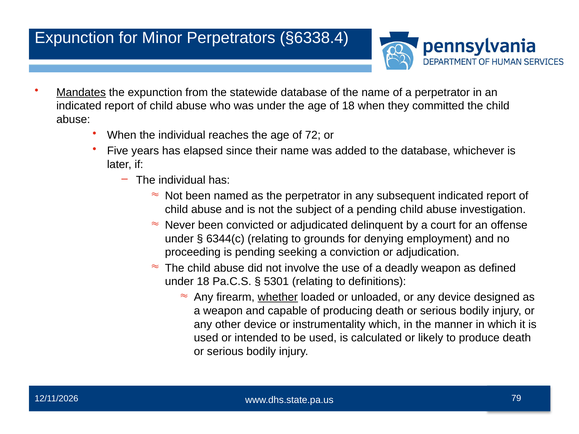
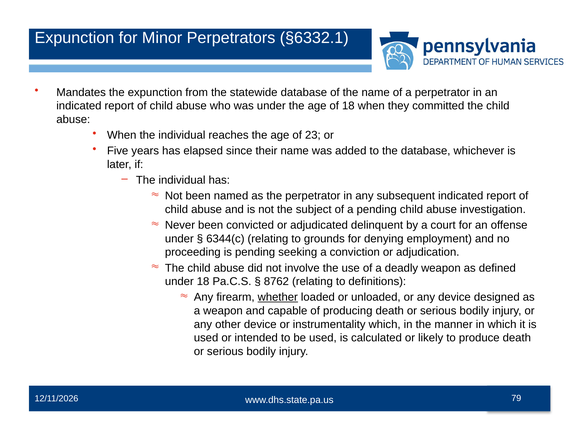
§6338.4: §6338.4 -> §6332.1 (314, 38)
Mandates underline: present -> none (81, 92)
72: 72 -> 23 (313, 135)
5301: 5301 -> 8762 (276, 282)
